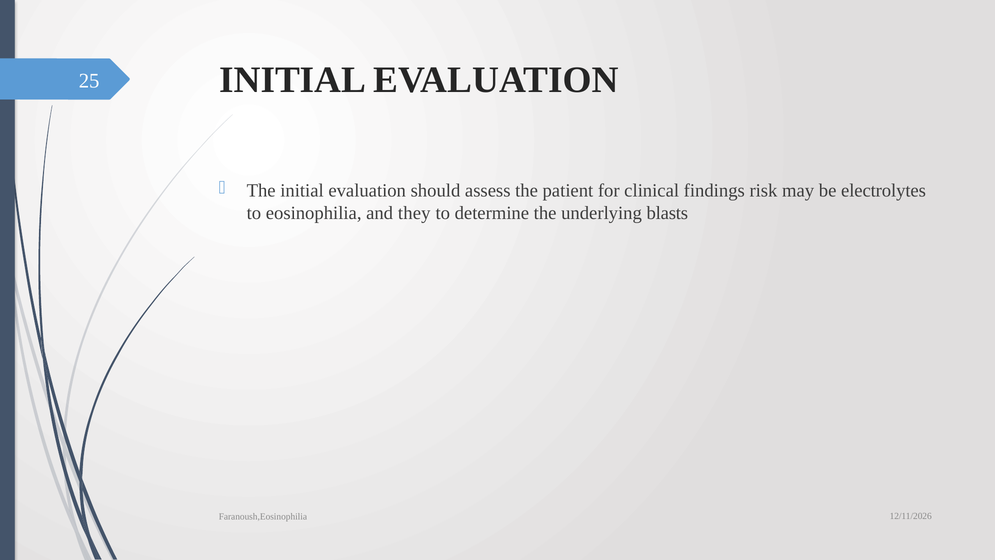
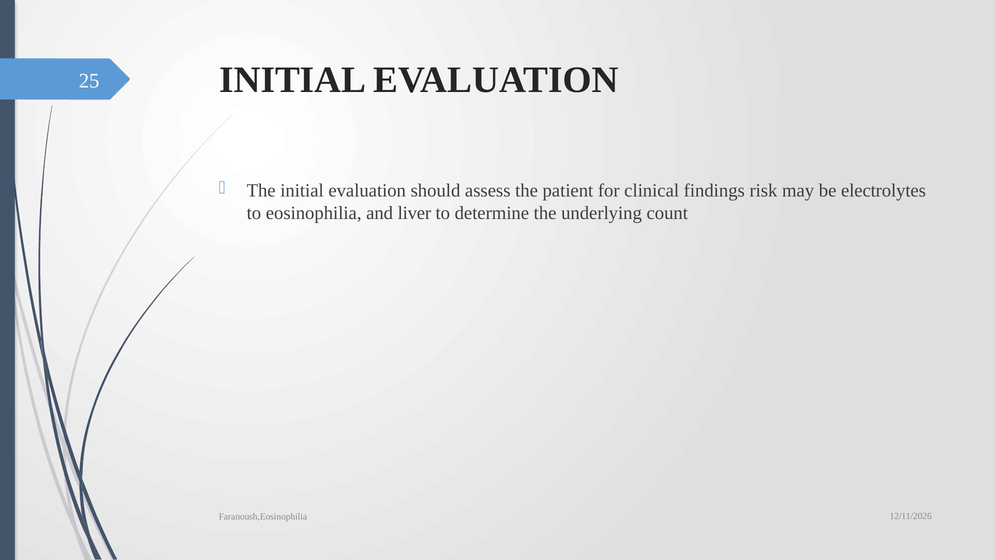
they: they -> liver (414, 213)
blasts: blasts -> count (667, 213)
